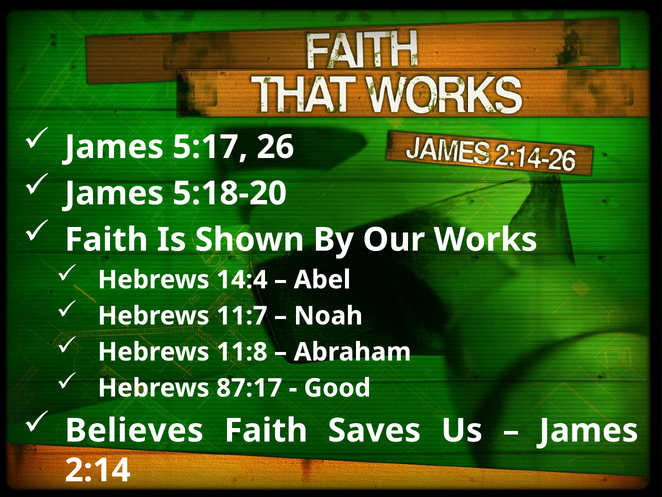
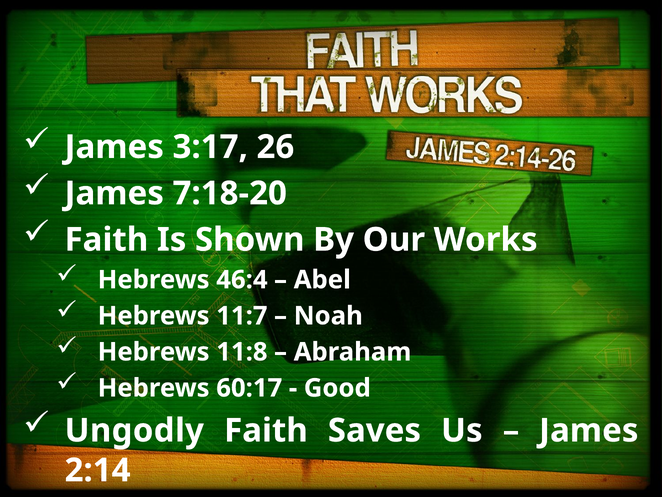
5:17: 5:17 -> 3:17 (210, 147)
5:18-20: 5:18-20 -> 7:18-20 (230, 193)
14:4: 14:4 -> 46:4 (242, 279)
87:17: 87:17 -> 60:17 (249, 388)
Believes: Believes -> Ungodly (134, 430)
